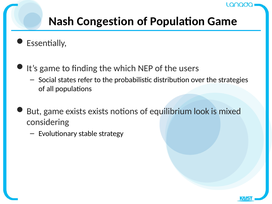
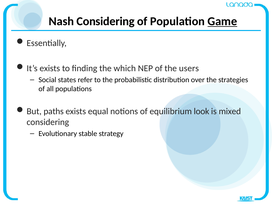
Nash Congestion: Congestion -> Considering (106, 21)
Game underline: none -> present (222, 21)
It’s game: game -> exists (50, 68)
But game: game -> paths (54, 111)
exists exists: exists -> equal (98, 111)
